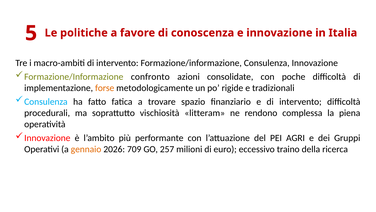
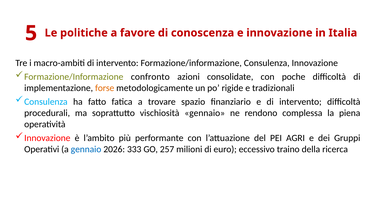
vischiosità litteram: litteram -> gennaio (205, 113)
gennaio colour: orange -> blue (86, 149)
709: 709 -> 333 (134, 149)
